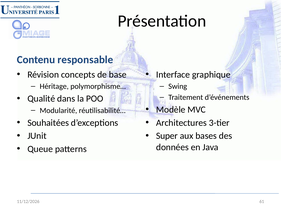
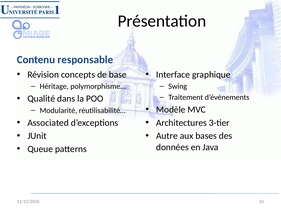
Souhaitées: Souhaitées -> Associated (48, 123)
Super: Super -> Autre (167, 136)
